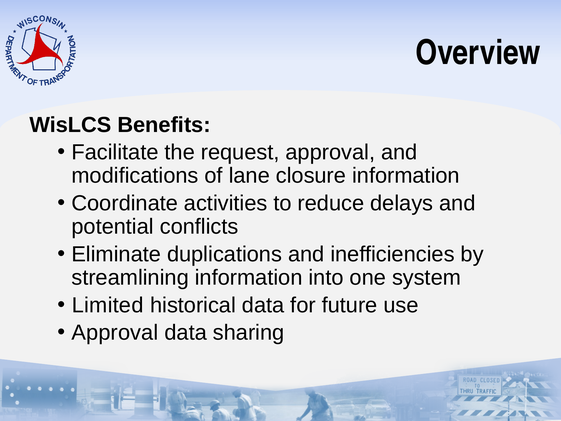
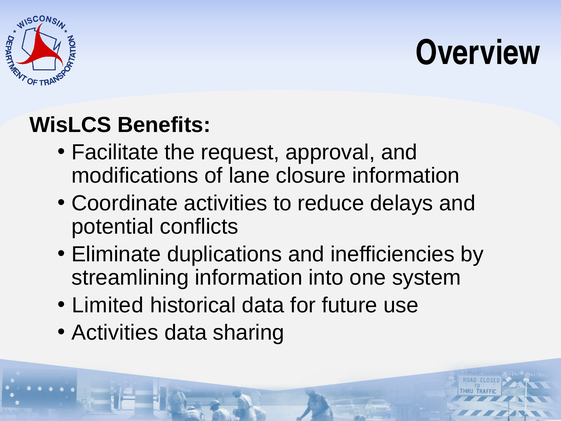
Approval: Approval -> Activities (115, 332)
